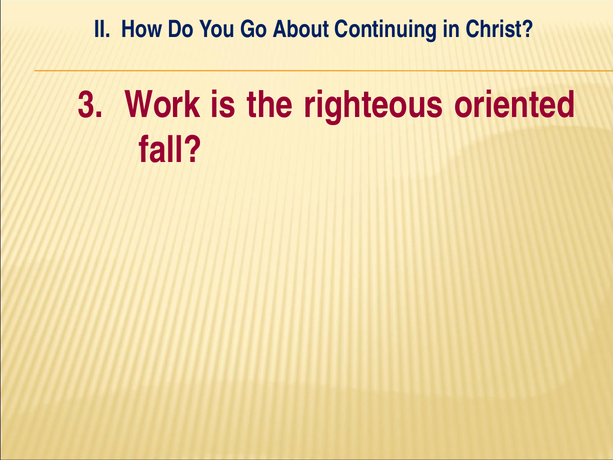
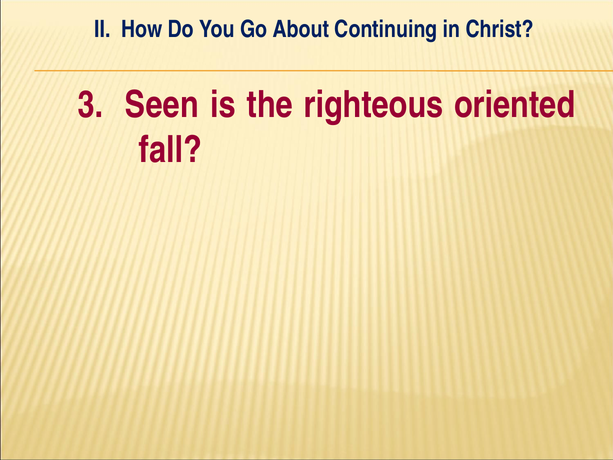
Work: Work -> Seen (162, 105)
